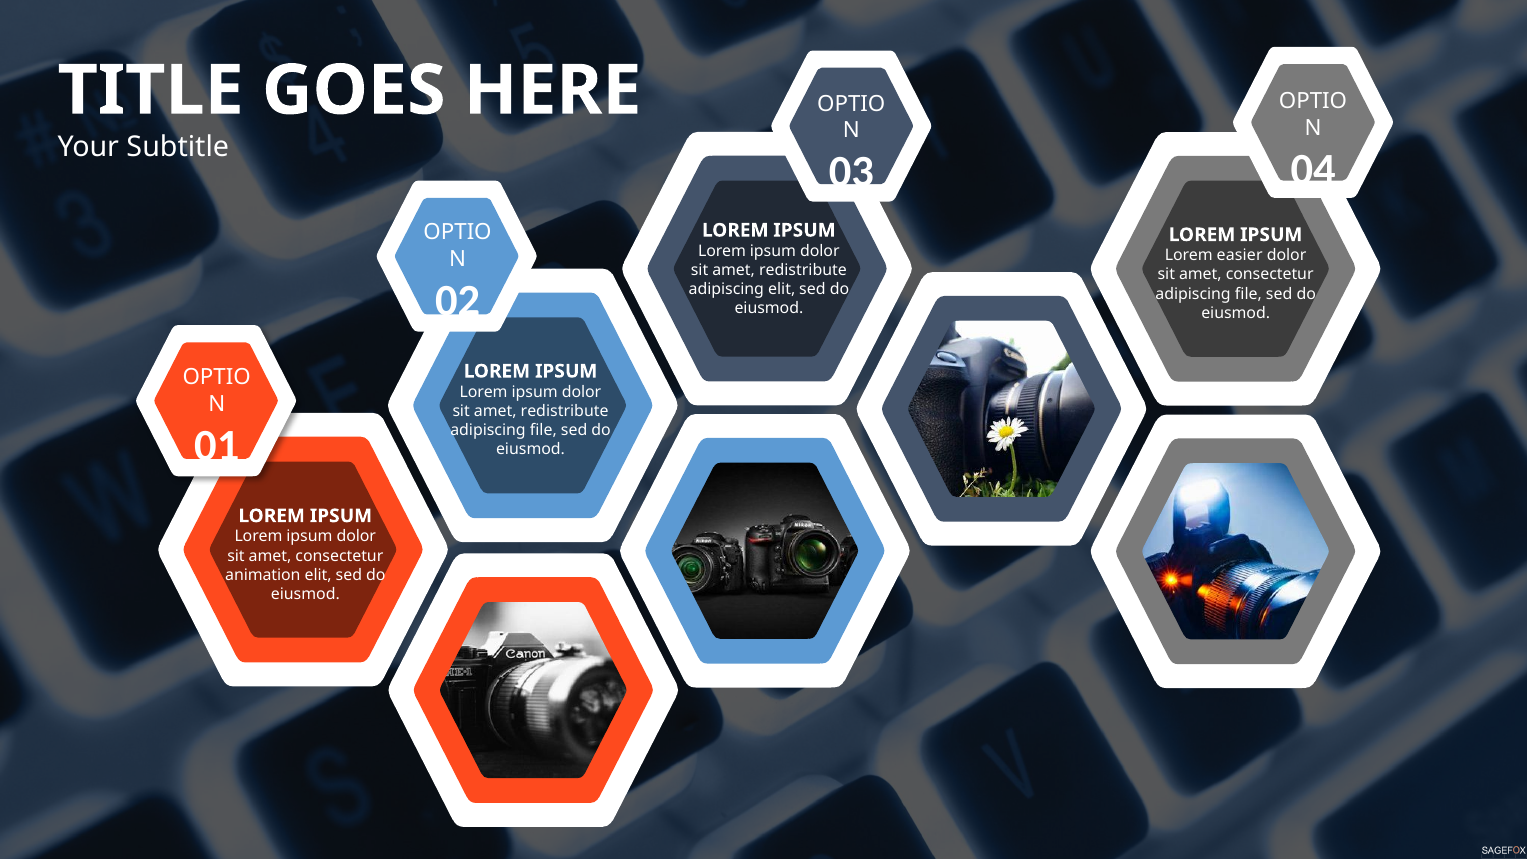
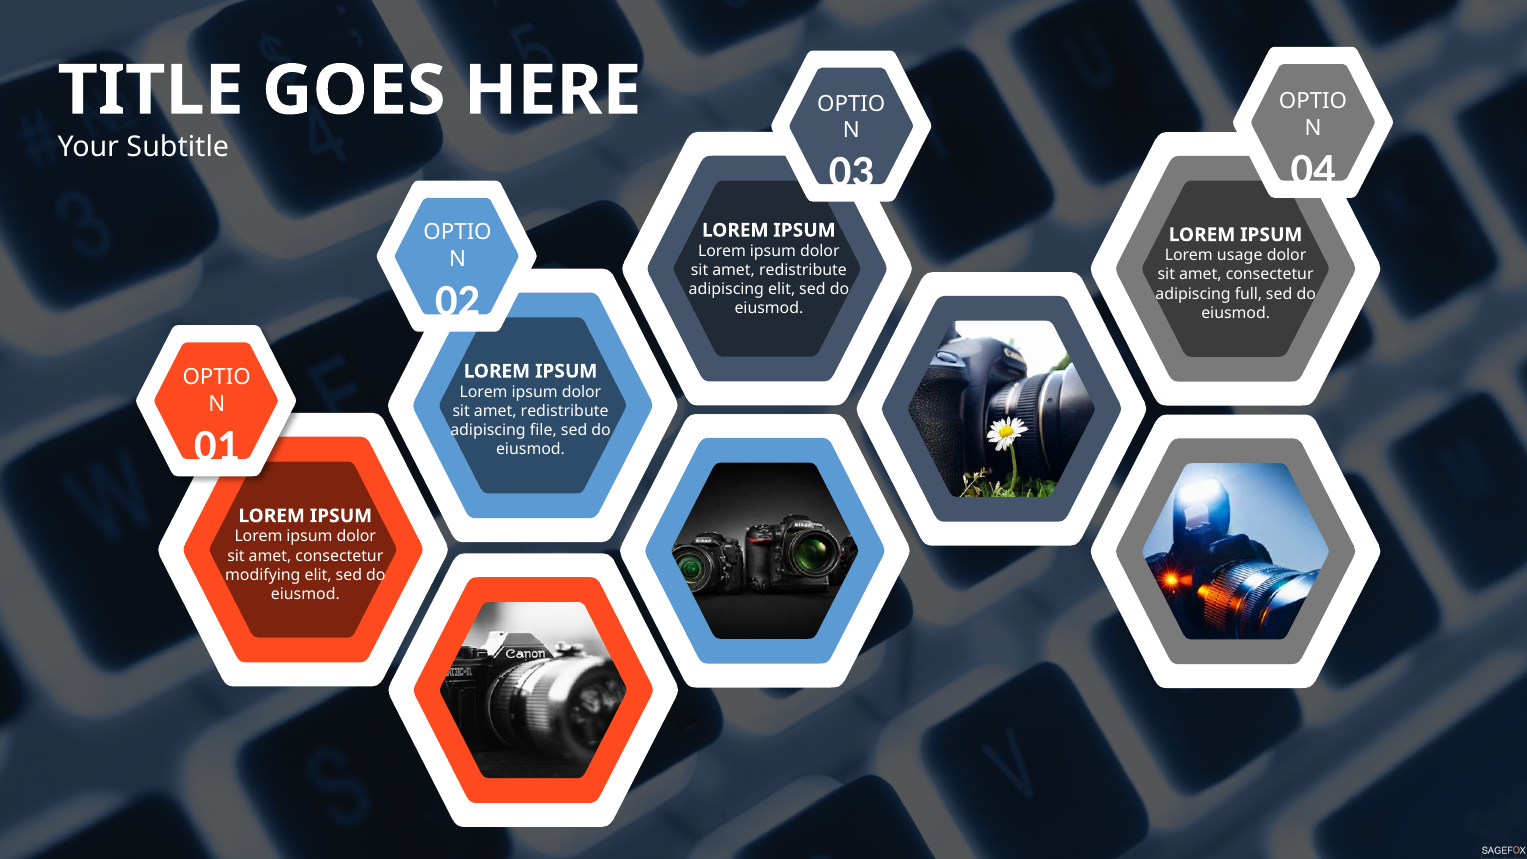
easier: easier -> usage (1240, 256)
file: file -> full (1249, 294)
animation: animation -> modifying (263, 575)
